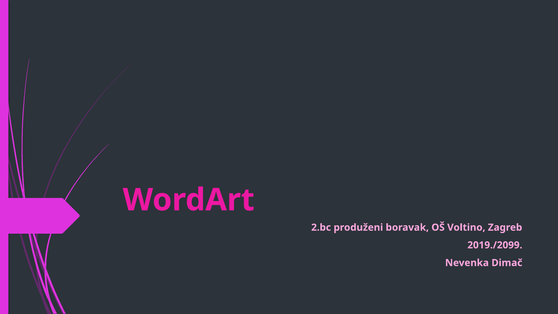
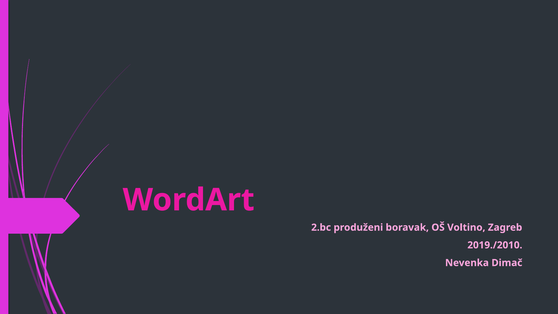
2019./2099: 2019./2099 -> 2019./2010 (495, 245)
